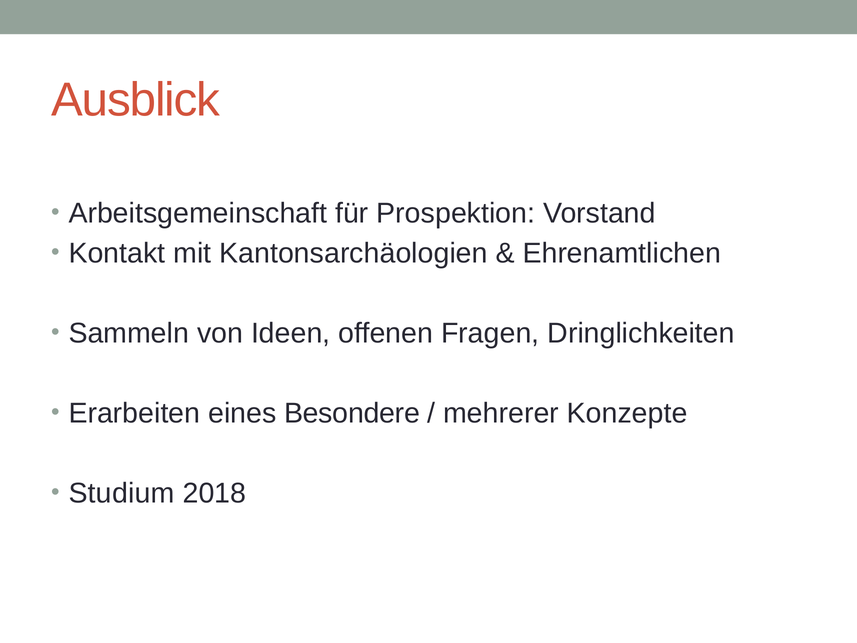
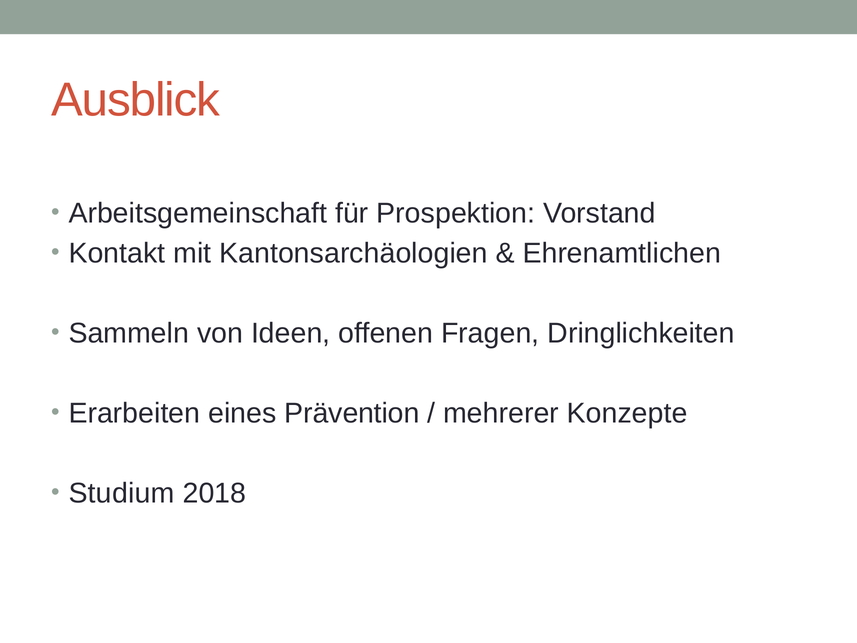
Besondere: Besondere -> Prävention (352, 413)
